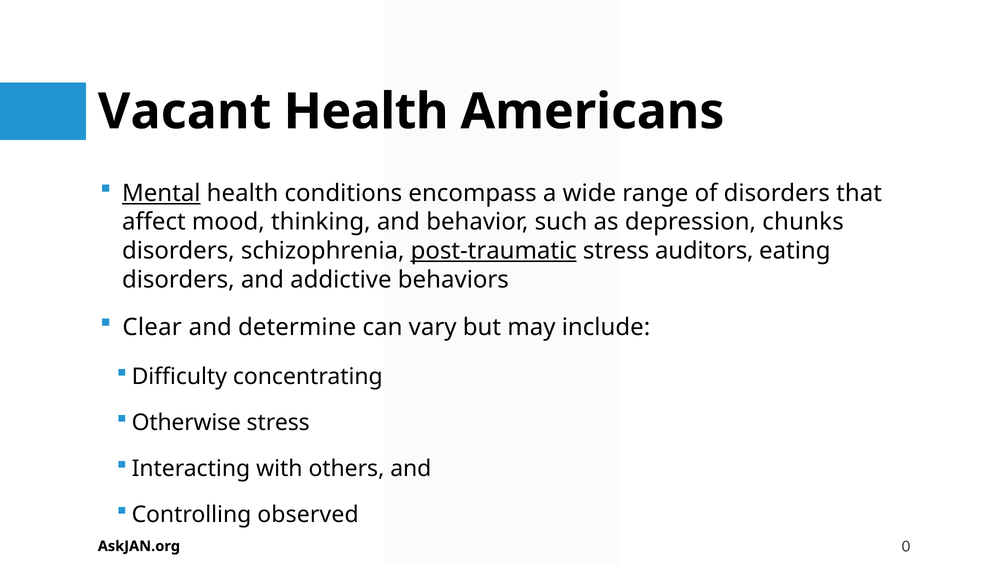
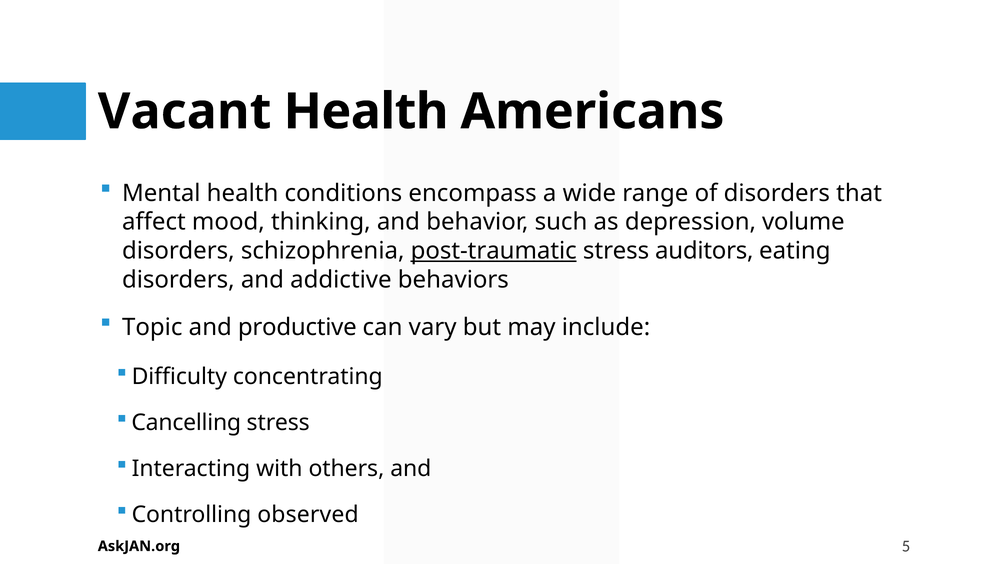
Mental underline: present -> none (161, 193)
chunks: chunks -> volume (803, 222)
Clear: Clear -> Topic (152, 327)
determine: determine -> productive (297, 327)
Otherwise: Otherwise -> Cancelling (186, 423)
0: 0 -> 5 (906, 546)
